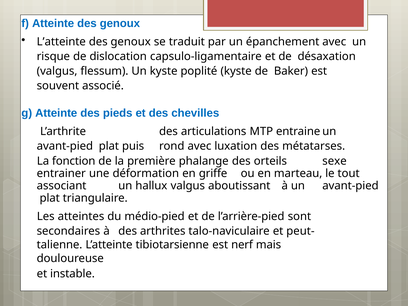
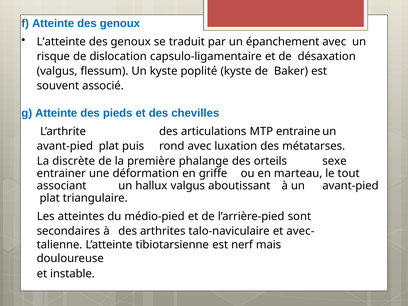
fonction: fonction -> discrète (74, 161)
peut-: peut- -> avec- (300, 231)
